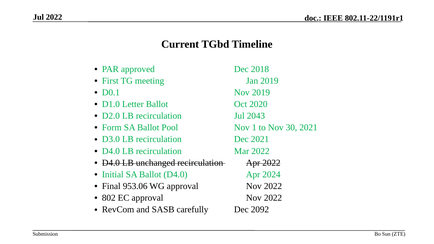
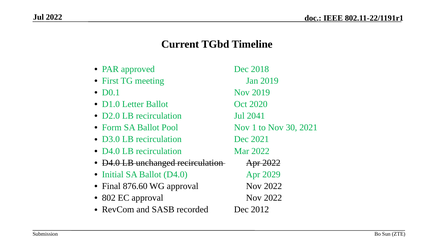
2043: 2043 -> 2041 (256, 116)
2024: 2024 -> 2029 (271, 175)
953.06: 953.06 -> 876.60 (135, 186)
carefully: carefully -> recorded (192, 210)
2092: 2092 -> 2012 (260, 210)
